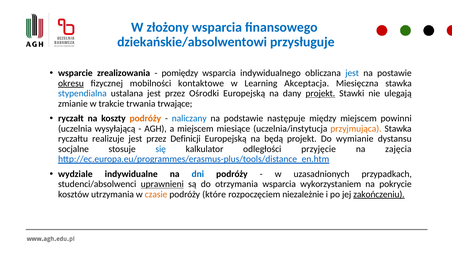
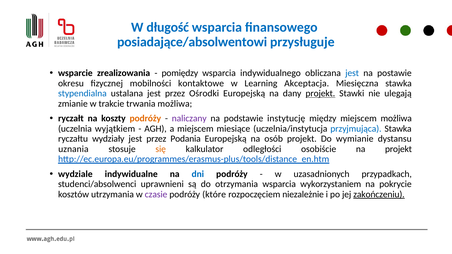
złożony: złożony -> długość (168, 27)
dziekańskie/absolwentowi: dziekańskie/absolwentowi -> posiadające/absolwentowi (192, 42)
okresu underline: present -> none (71, 83)
trwania trwające: trwające -> możliwa (175, 104)
naliczany colour: blue -> purple (189, 119)
następuje: następuje -> instytucję (286, 119)
miejscem powinni: powinni -> możliwa (396, 119)
wysyłającą: wysyłającą -> wyjątkiem (115, 129)
przyjmująca colour: orange -> blue (356, 129)
realizuje: realizuje -> wydziały (108, 139)
Definicji: Definicji -> Podania (186, 139)
będą: będą -> osób (274, 139)
socjalne: socjalne -> uznania (73, 149)
się colour: blue -> orange (161, 149)
przyjęcie: przyjęcie -> osobiście (319, 149)
na zajęcia: zajęcia -> projekt (399, 149)
uprawnieni underline: present -> none (162, 184)
czasie colour: orange -> purple (156, 194)
